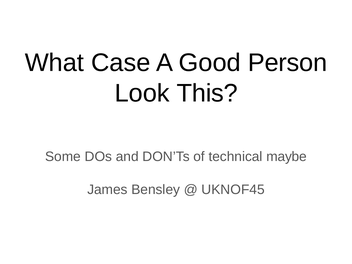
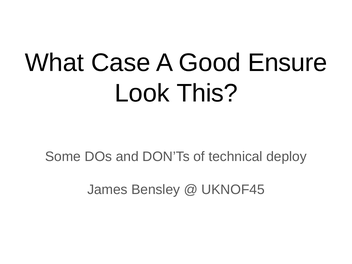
Person: Person -> Ensure (288, 63)
maybe: maybe -> deploy (286, 157)
